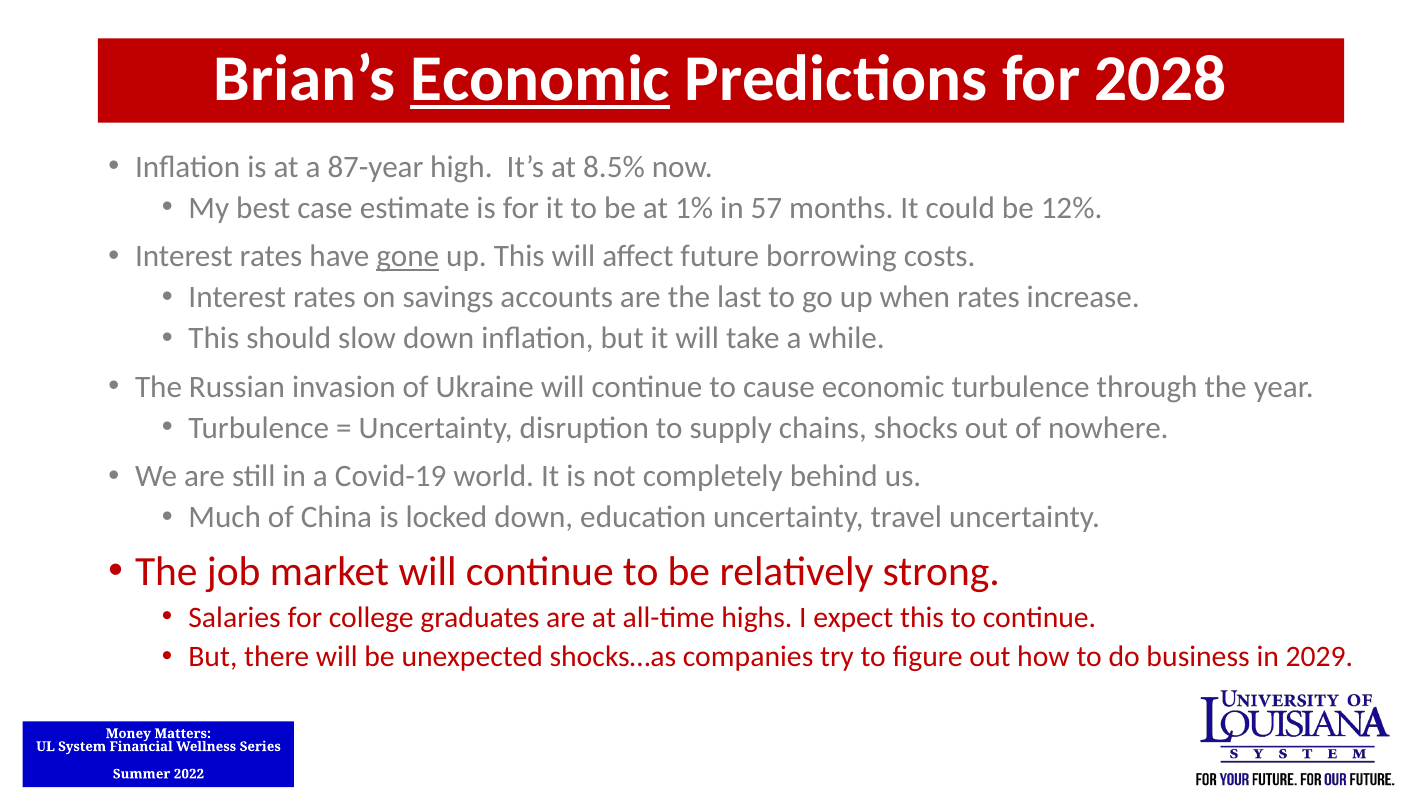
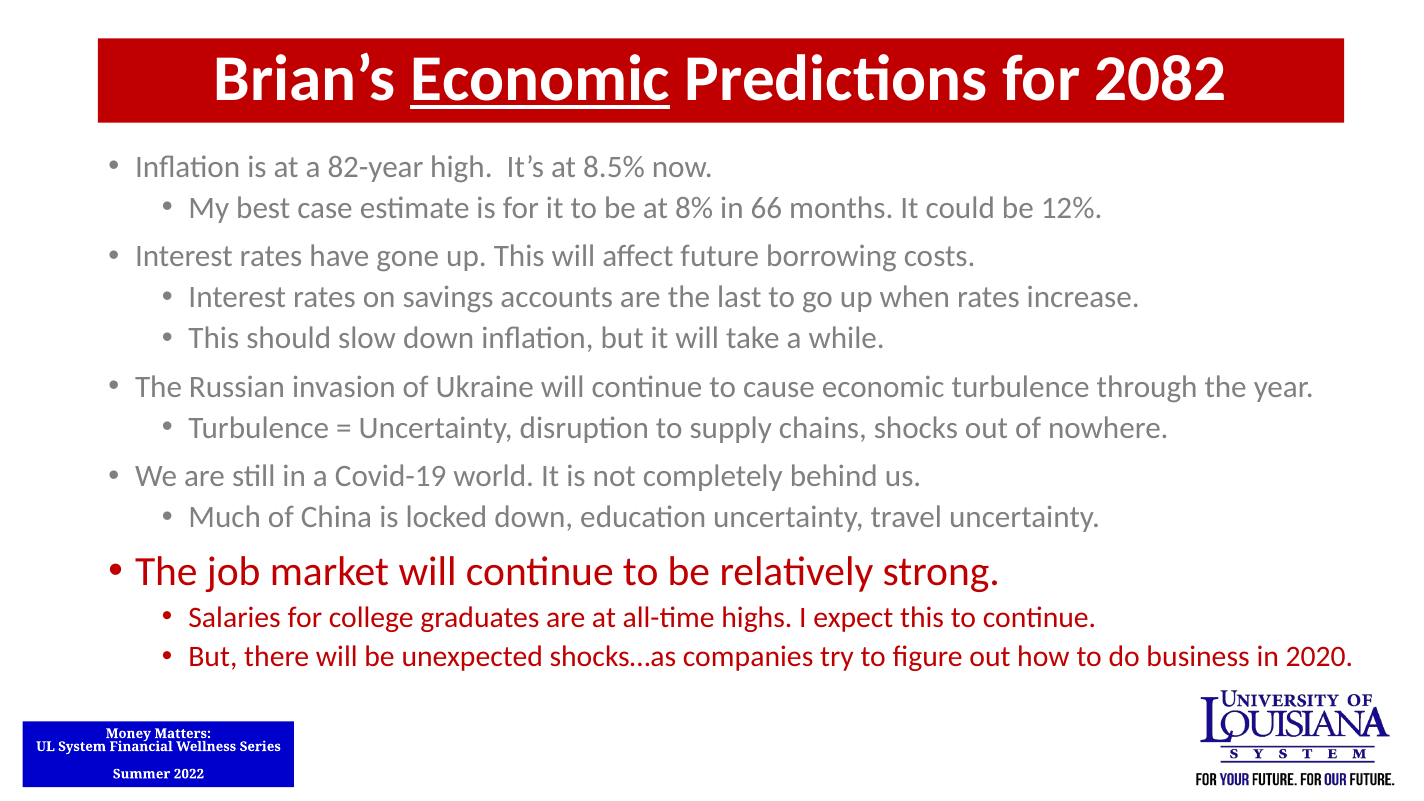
2028: 2028 -> 2082 (1161, 79)
87-year: 87-year -> 82-year (375, 167)
1%: 1% -> 8% (694, 208)
57: 57 -> 66 (766, 208)
gone underline: present -> none (408, 256)
2029: 2029 -> 2020 (1319, 657)
